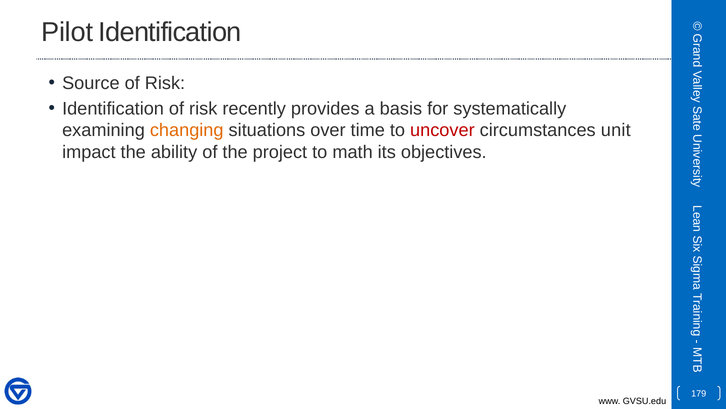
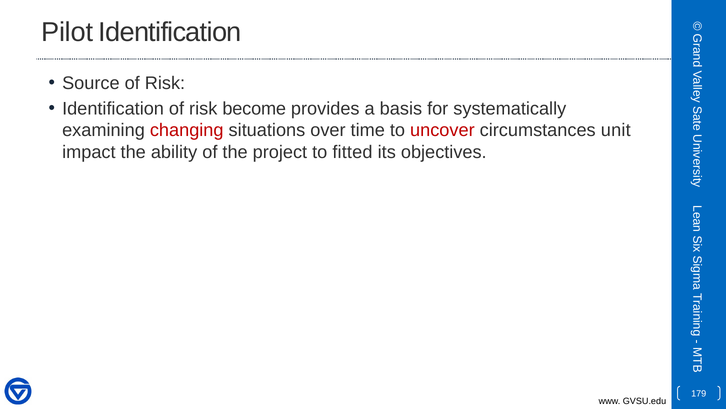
recently: recently -> become (254, 108)
changing colour: orange -> red (187, 130)
math: math -> fitted (352, 152)
